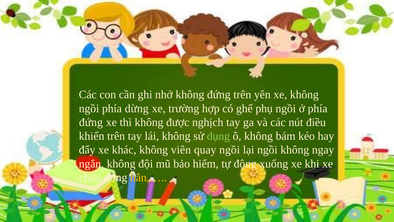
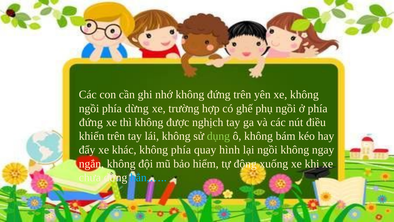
không viên: viên -> phía (181, 150)
quay ngồi: ngồi -> hình (230, 150)
hẳn,… colour: yellow -> light blue (148, 177)
